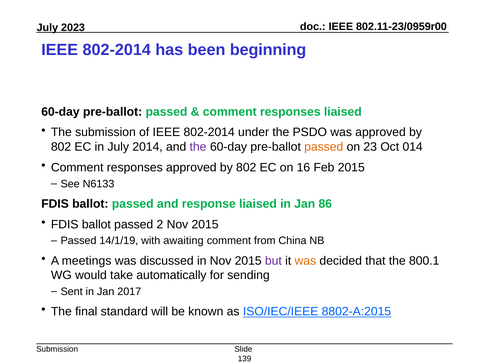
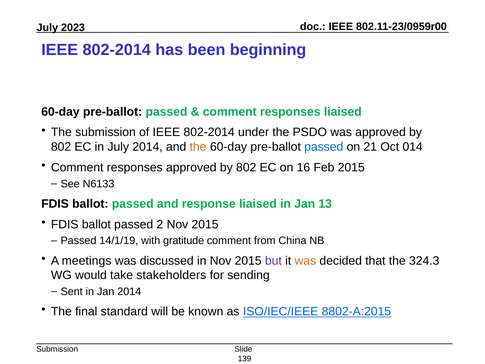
the colour: purple -> orange (198, 147)
passed colour: orange -> blue (324, 147)
23: 23 -> 21 (370, 147)
86: 86 -> 13 (325, 204)
awaiting: awaiting -> gratitude (184, 241)
800.1: 800.1 -> 324.3 (424, 261)
automatically: automatically -> stakeholders (171, 275)
Jan 2017: 2017 -> 2014 (129, 291)
